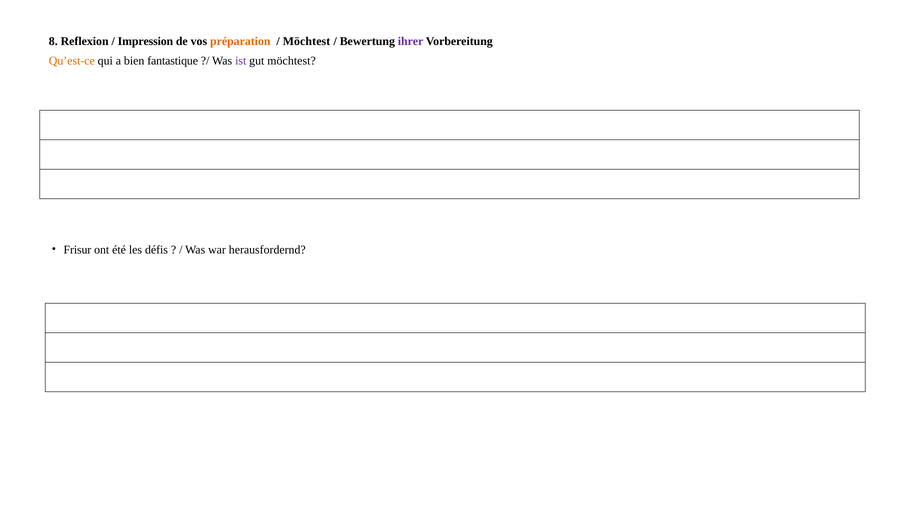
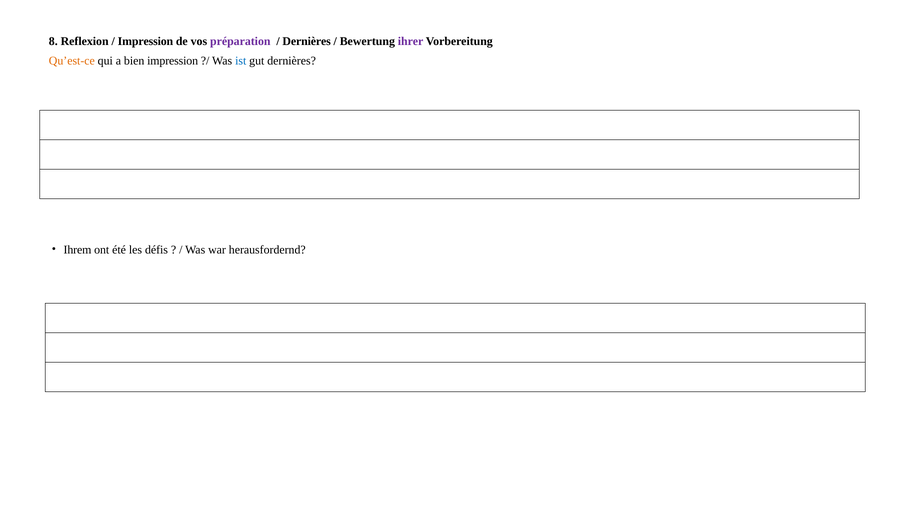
préparation colour: orange -> purple (240, 41)
Möchtest: Möchtest -> Dernières (307, 41)
bien fantastique: fantastique -> impression (173, 61)
ist colour: purple -> blue (241, 61)
gut möchtest: möchtest -> dernières (292, 61)
Frisur: Frisur -> Ihrem (77, 250)
